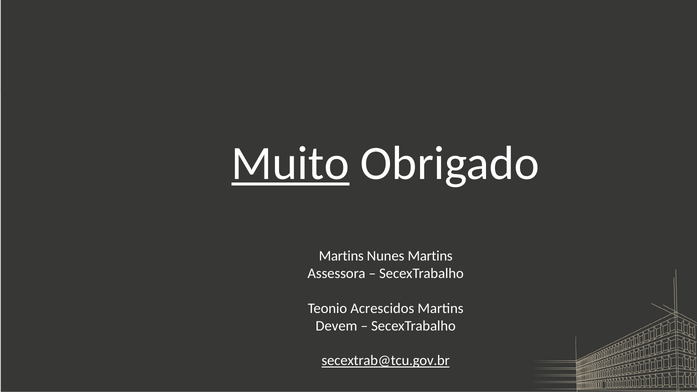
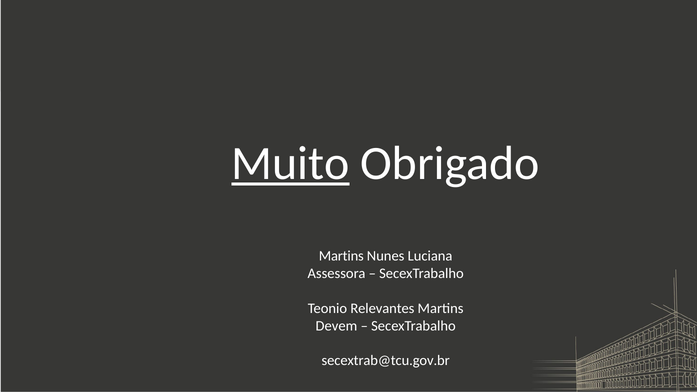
Nunes Martins: Martins -> Luciana (430, 256)
Acrescidos: Acrescidos -> Relevantes (382, 308)
secextrab@tcu.gov.br underline: present -> none (386, 361)
